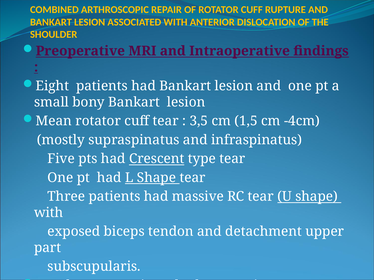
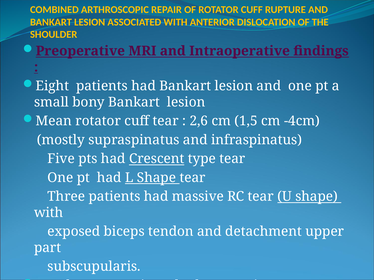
3,5: 3,5 -> 2,6 (199, 121)
